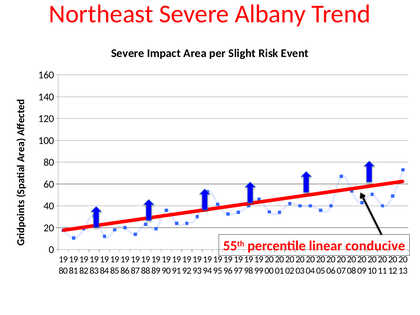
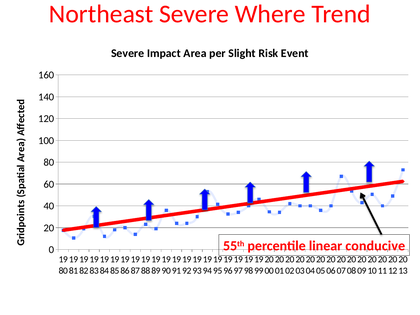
Albany: Albany -> Where (270, 14)
